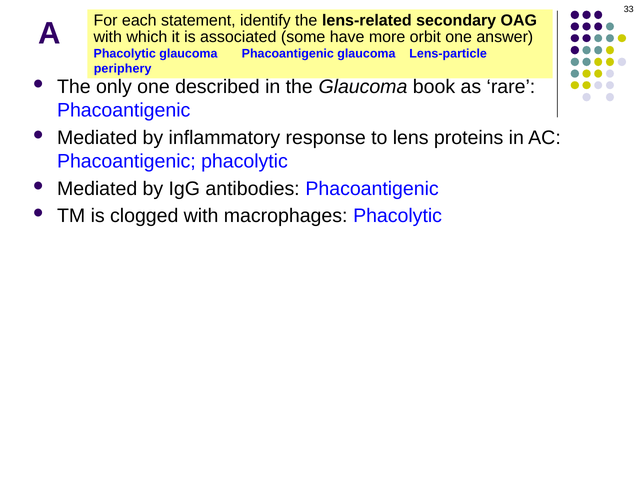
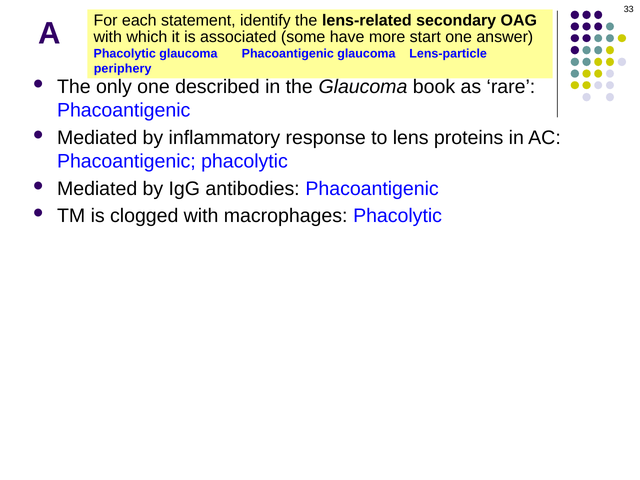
orbit: orbit -> start (425, 37)
